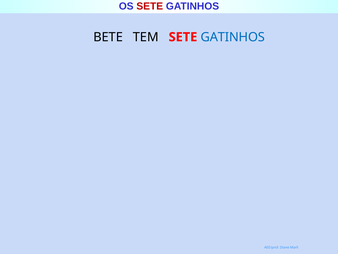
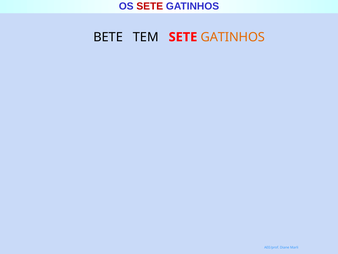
GATINHOS colour: blue -> orange (233, 37)
